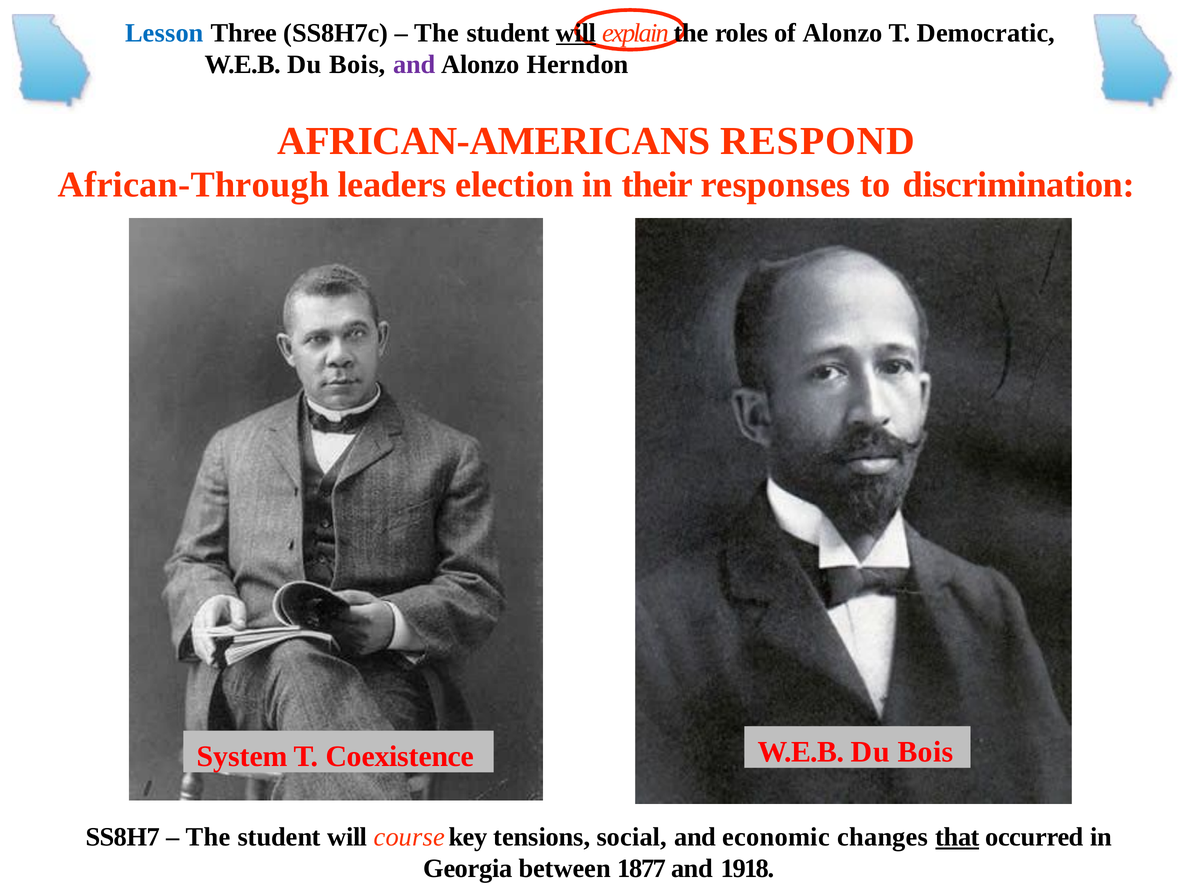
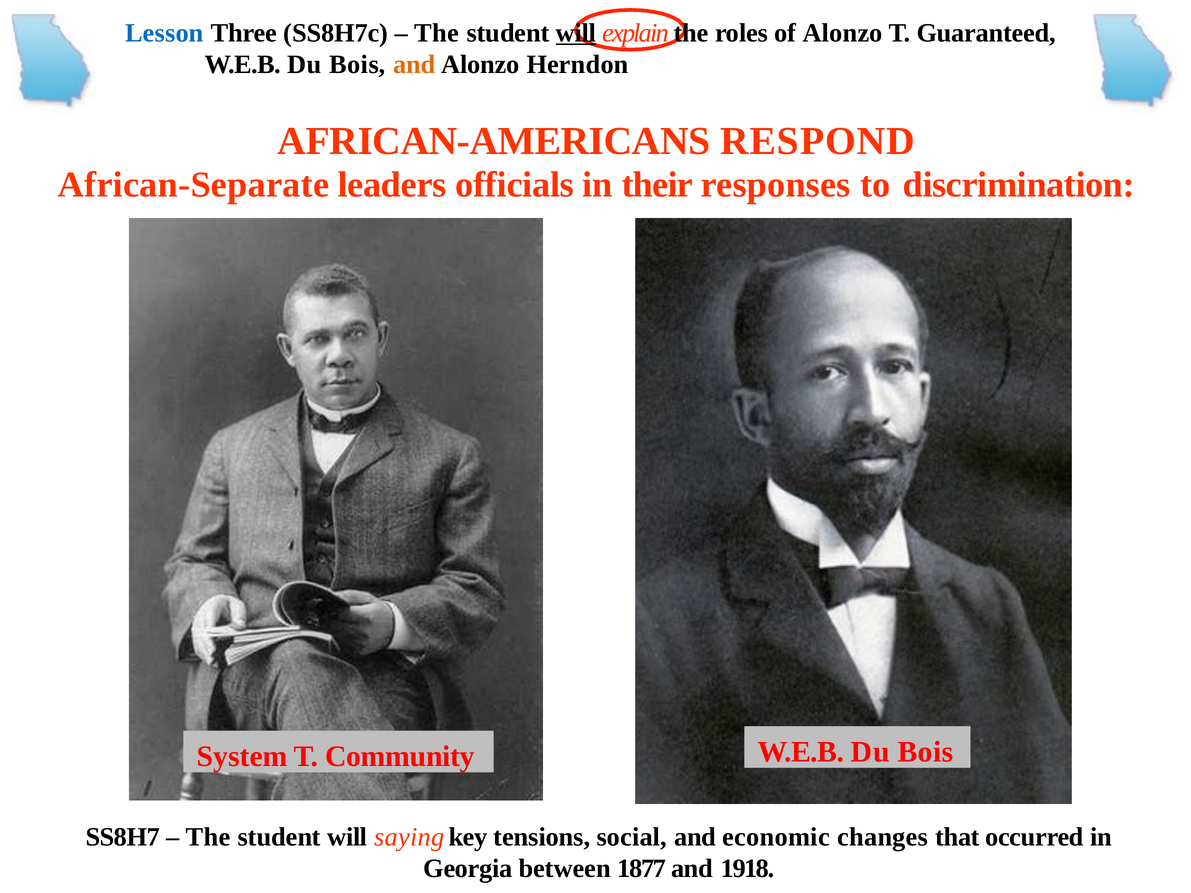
Democratic: Democratic -> Guaranteed (986, 33)
and colour: purple -> orange (414, 65)
African-Through: African-Through -> African-Separate (193, 185)
election: election -> officials (515, 185)
Coexistence: Coexistence -> Community (400, 757)
course: course -> saying (409, 837)
that underline: present -> none (957, 837)
